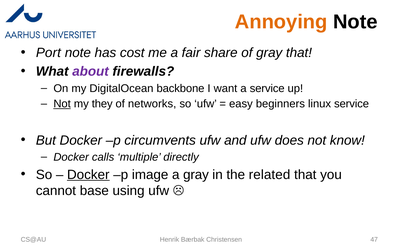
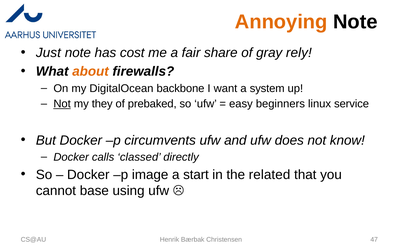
Port: Port -> Just (48, 53)
gray that: that -> rely (299, 53)
about colour: purple -> orange (91, 72)
a service: service -> system (267, 88)
networks: networks -> prebaked (152, 104)
multiple: multiple -> classed (139, 157)
Docker underline: present -> none (88, 175)
a gray: gray -> start (196, 175)
